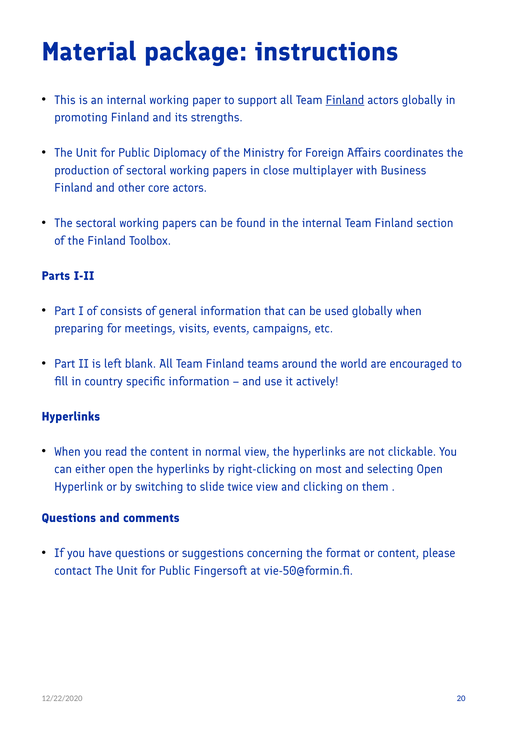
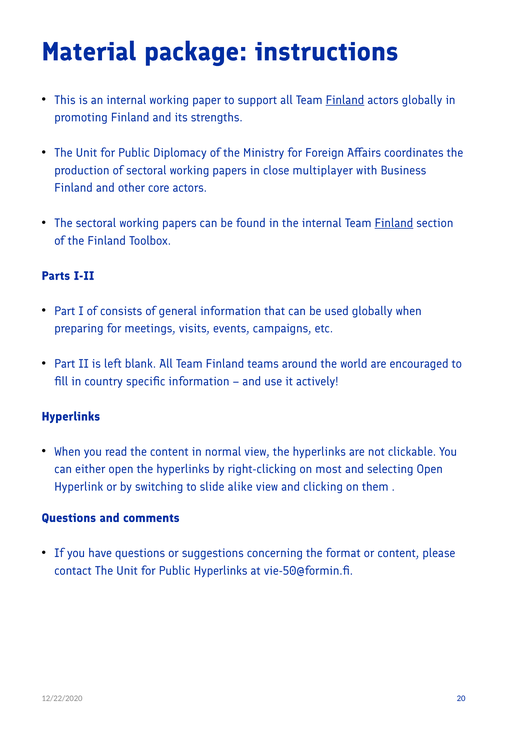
Finland underline: none -> present (394, 223)
twice: twice -> alike (240, 487)
Public Fingersoft: Fingersoft -> Hyperlinks (221, 571)
